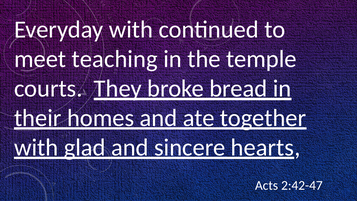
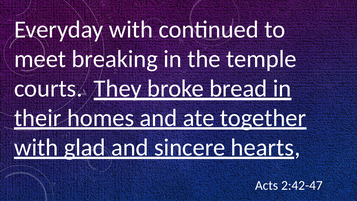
teaching: teaching -> breaking (115, 59)
